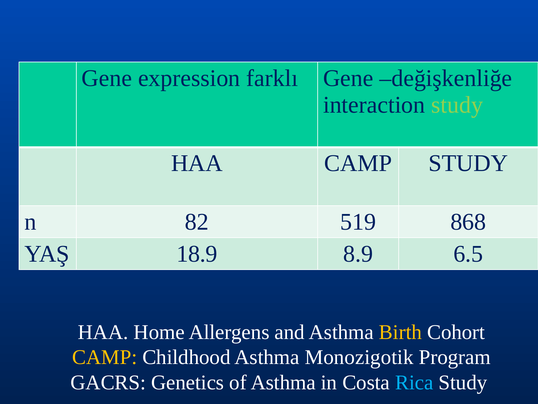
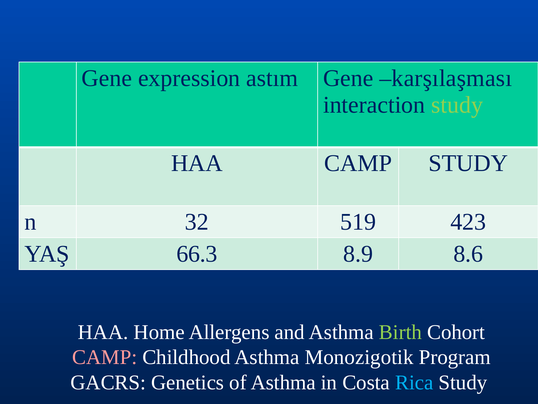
farklı: farklı -> astım (272, 78)
değişkenliğe: değişkenliğe -> karşılaşması (446, 78)
82: 82 -> 32 (197, 222)
868: 868 -> 423 (468, 222)
18.9: 18.9 -> 66.3 (197, 254)
6.5: 6.5 -> 8.6 (468, 254)
Birth colour: yellow -> light green (400, 332)
CAMP colour: yellow -> pink (105, 357)
